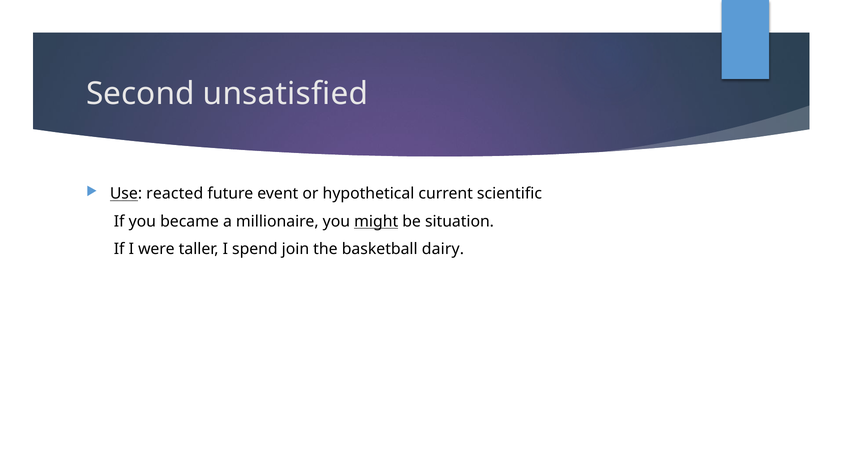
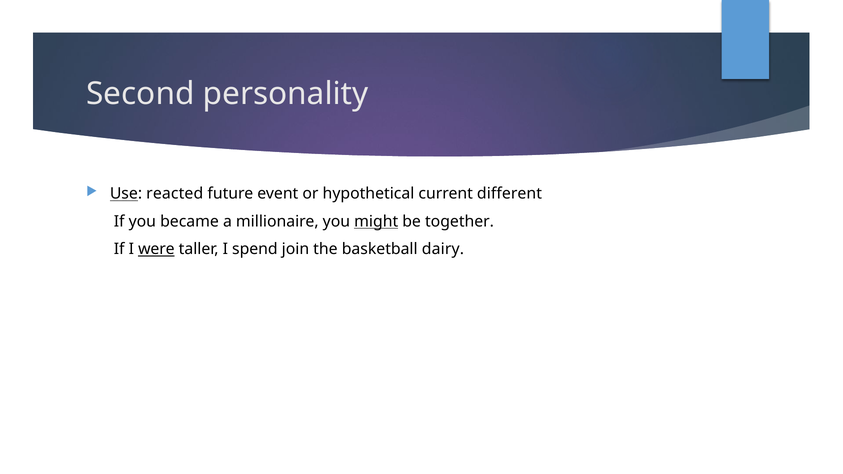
unsatisfied: unsatisfied -> personality (286, 94)
scientific: scientific -> different (509, 194)
situation: situation -> together (460, 222)
were underline: none -> present (156, 249)
